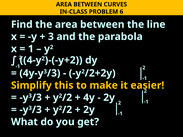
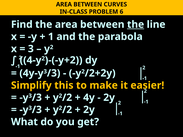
the underline: none -> present (136, 24)
3: 3 -> 1 (51, 37)
1: 1 -> 3 (31, 49)
